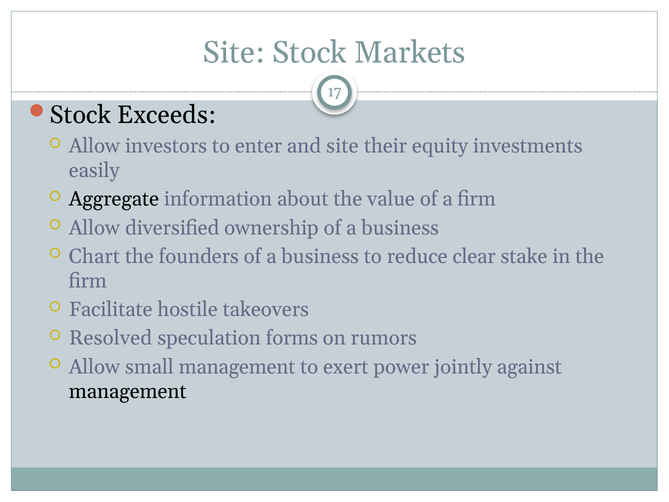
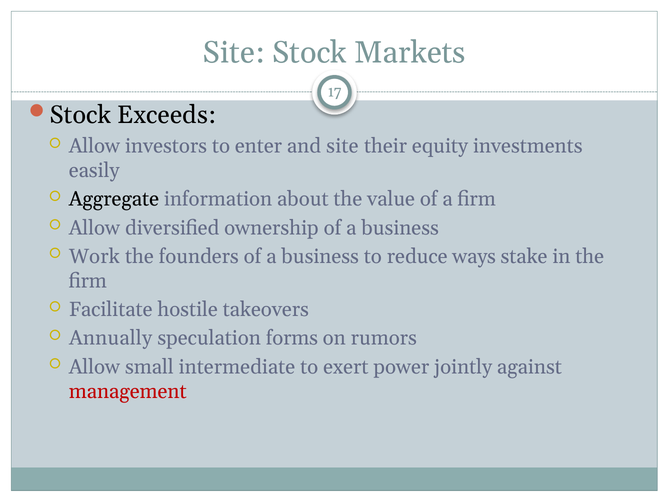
Chart: Chart -> Work (94, 256)
clear: clear -> ways (474, 256)
Resolved: Resolved -> Annually (111, 338)
small management: management -> intermediate (237, 367)
management colour: black -> red (128, 391)
